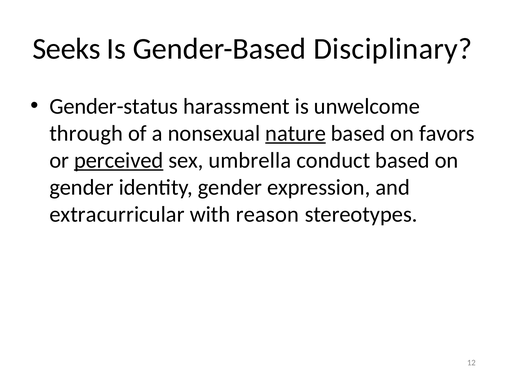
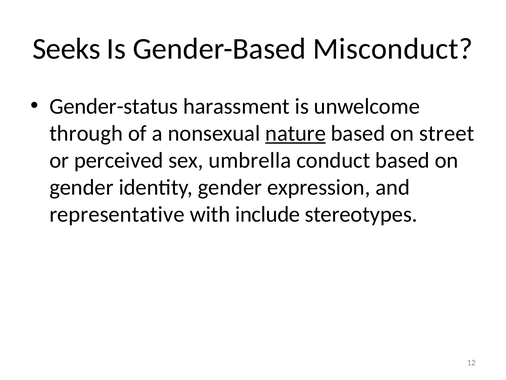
Disciplinary: Disciplinary -> Misconduct (393, 49)
favors: favors -> street (447, 133)
perceived underline: present -> none (119, 160)
extracurricular: extracurricular -> representative (117, 214)
reason: reason -> include (268, 214)
